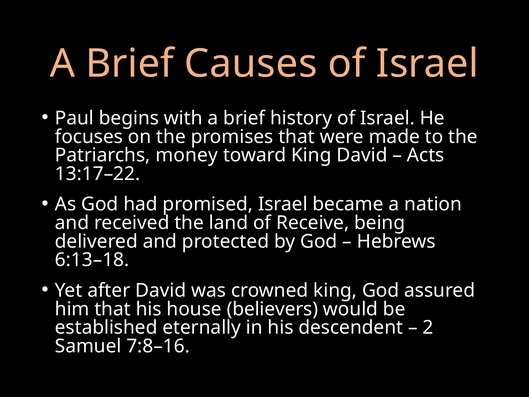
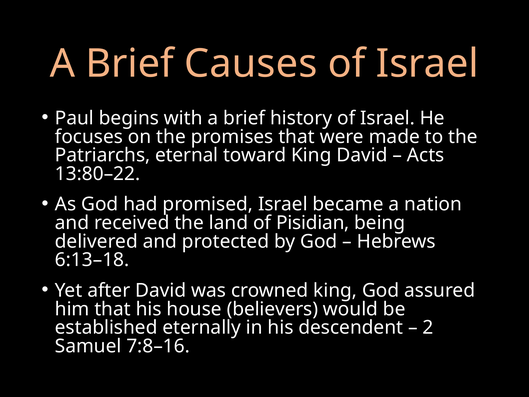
money: money -> eternal (187, 155)
13:17–22: 13:17–22 -> 13:80–22 (98, 174)
Receive: Receive -> Pisidian (313, 223)
